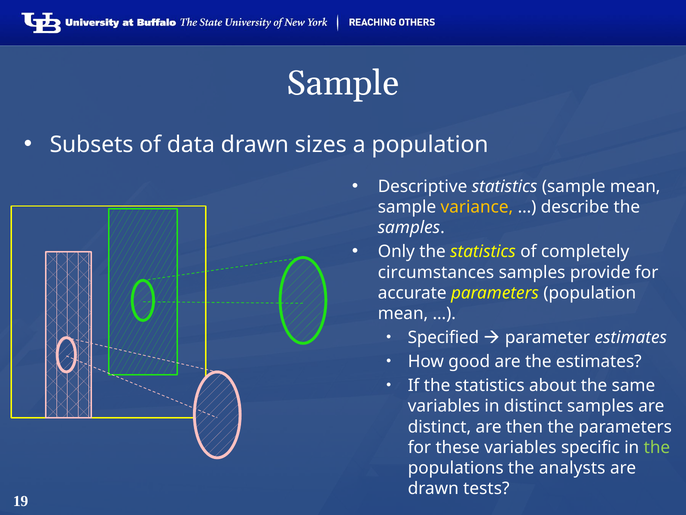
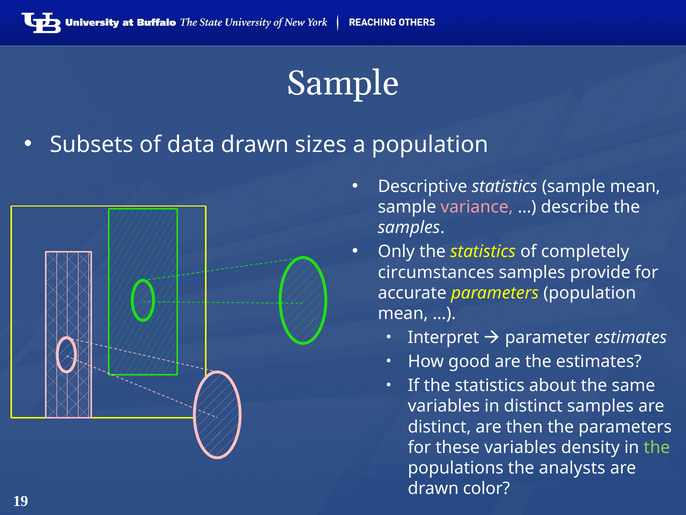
variance colour: yellow -> pink (477, 207)
Specified: Specified -> Interpret (443, 337)
specific: specific -> density (590, 447)
tests: tests -> color (486, 488)
